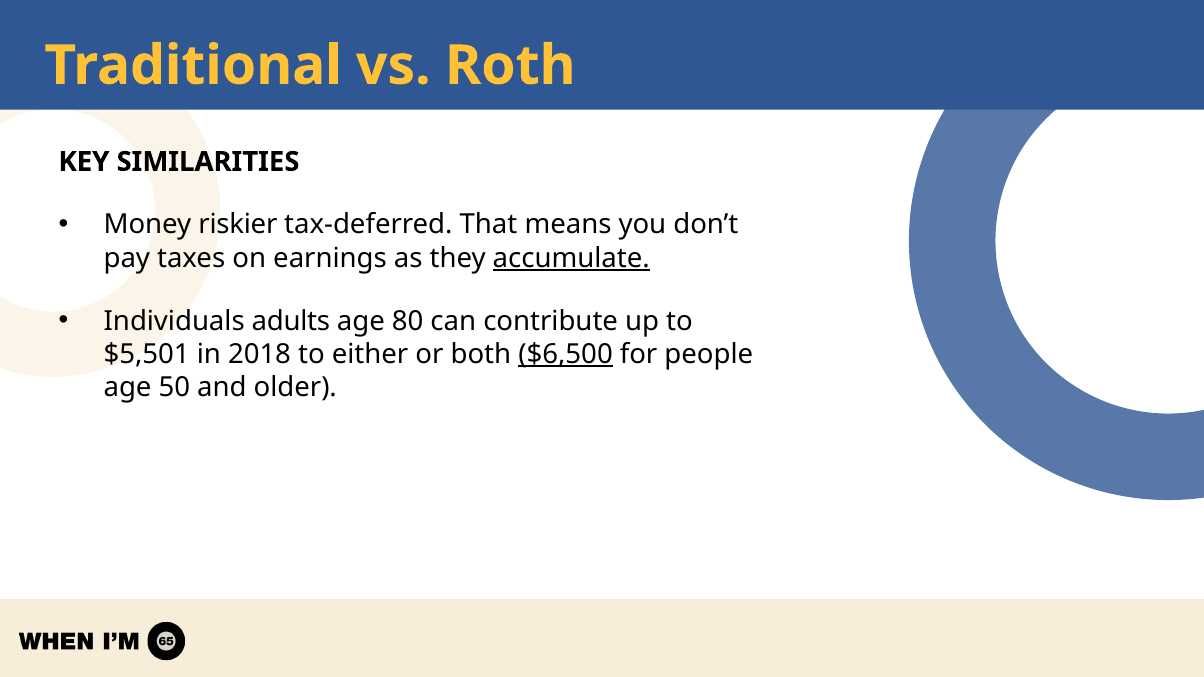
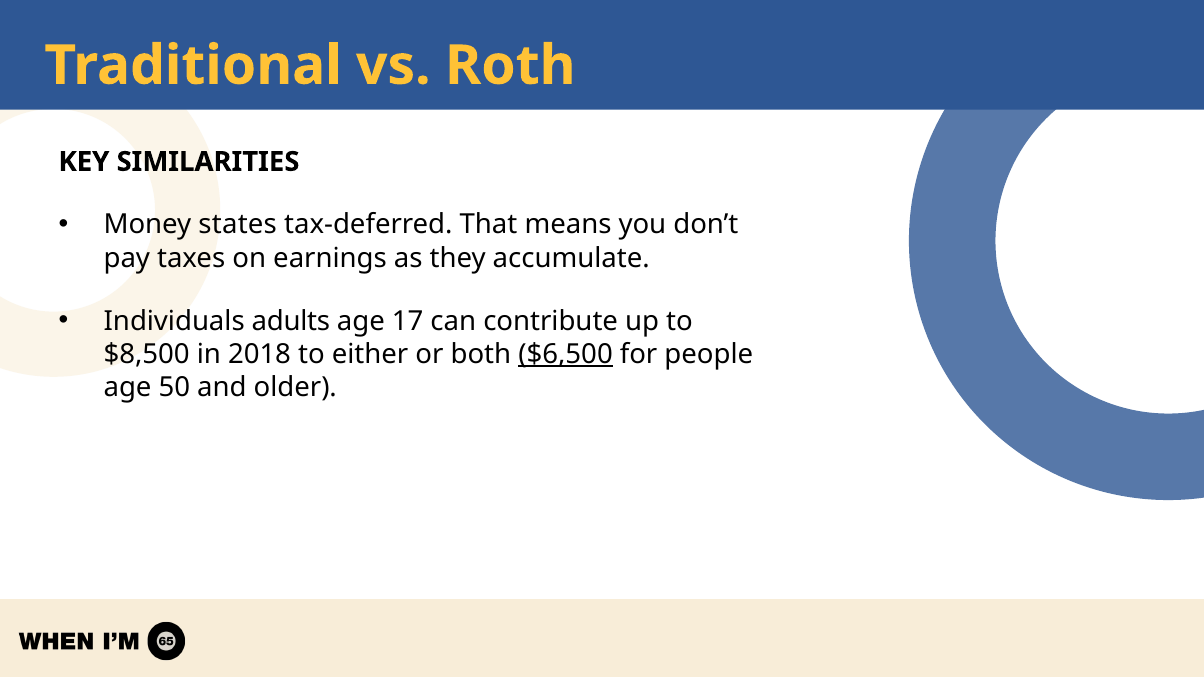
riskier: riskier -> states (238, 225)
accumulate underline: present -> none (571, 258)
80: 80 -> 17 (408, 321)
$5,501: $5,501 -> $8,500 (147, 354)
